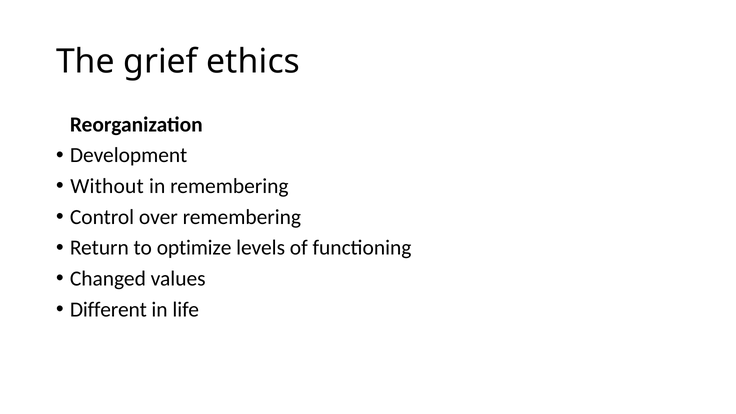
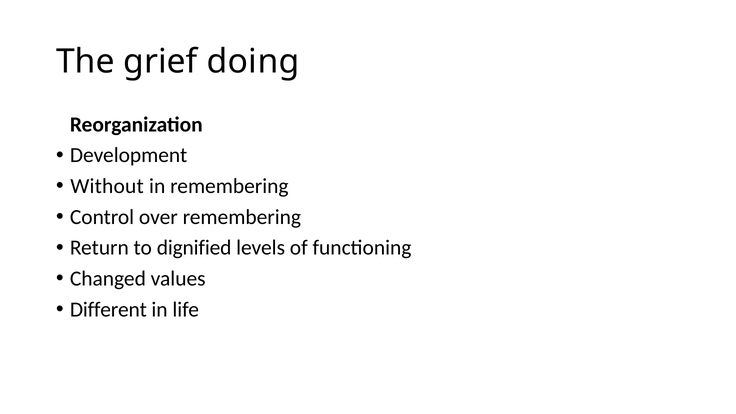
ethics: ethics -> doing (253, 62)
optimize: optimize -> dignified (194, 248)
